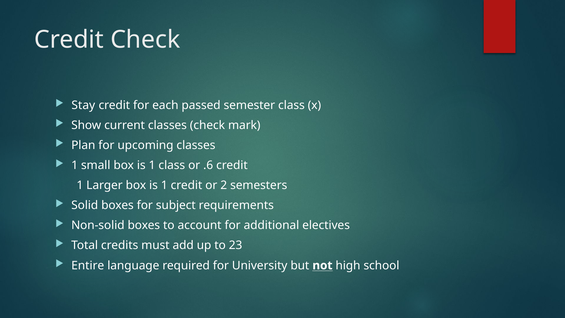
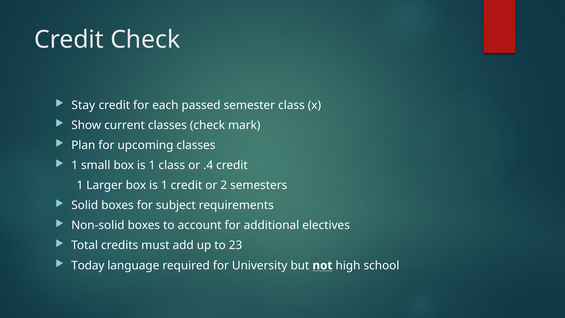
.6: .6 -> .4 (208, 165)
Entire: Entire -> Today (88, 265)
